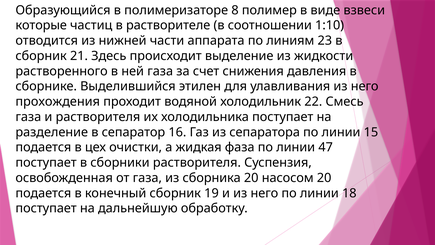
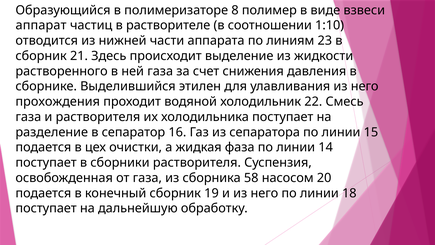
которые: которые -> аппарат (41, 25)
47: 47 -> 14 (326, 147)
сборника 20: 20 -> 58 (251, 178)
